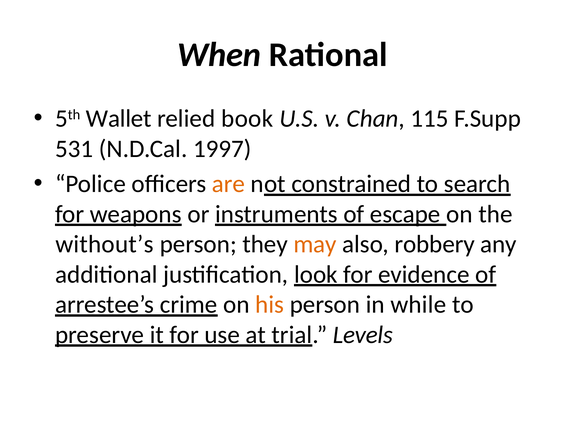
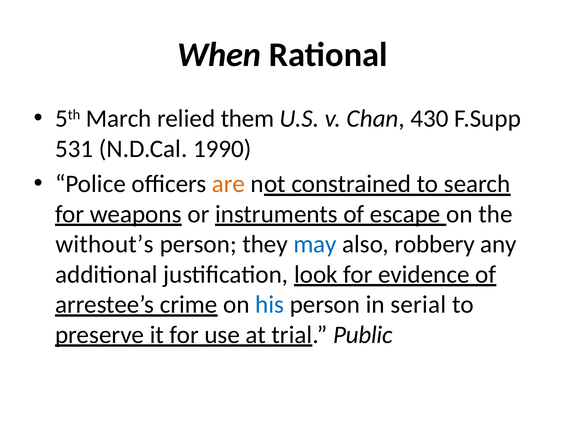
Wallet: Wallet -> March (119, 119)
book: book -> them (247, 119)
115: 115 -> 430 (429, 119)
1997: 1997 -> 1990 (222, 149)
may colour: orange -> blue (315, 244)
his colour: orange -> blue (270, 304)
while: while -> serial (418, 304)
Levels: Levels -> Public (363, 335)
